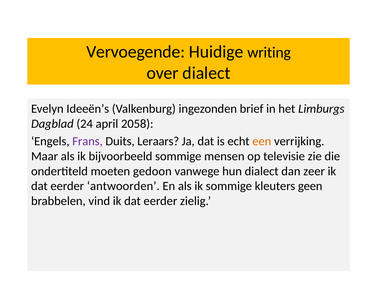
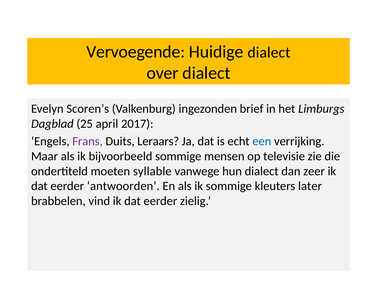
Huidige writing: writing -> dialect (269, 52)
Ideeën’s: Ideeën’s -> Scoren’s (88, 108)
24: 24 -> 25 (85, 123)
2058: 2058 -> 2017 (137, 123)
een colour: orange -> blue (262, 141)
gedoon: gedoon -> syllable (152, 171)
geen: geen -> later (310, 186)
